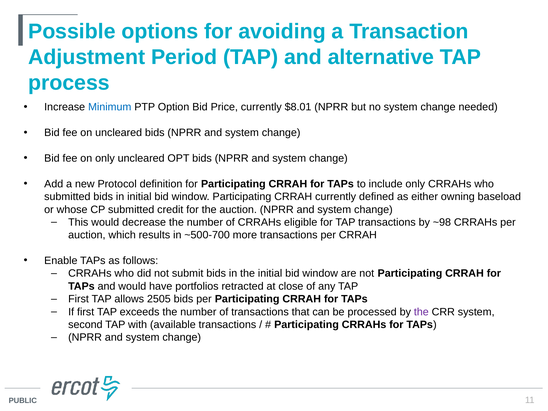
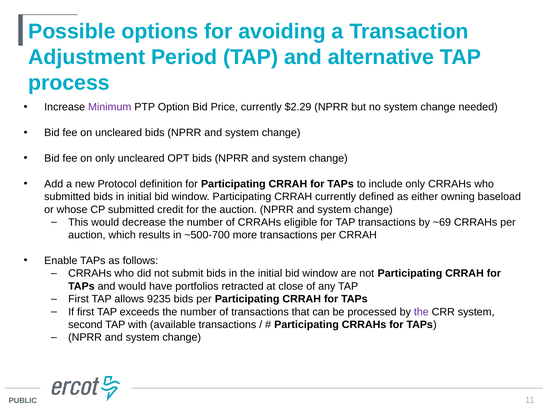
Minimum colour: blue -> purple (110, 107)
$8.01: $8.01 -> $2.29 (298, 107)
~98: ~98 -> ~69 (442, 222)
2505: 2505 -> 9235 (159, 299)
